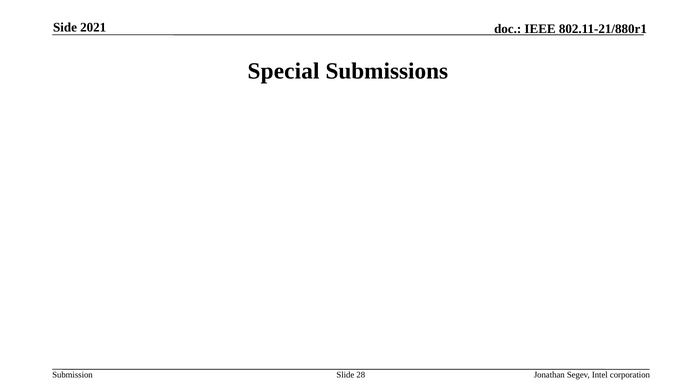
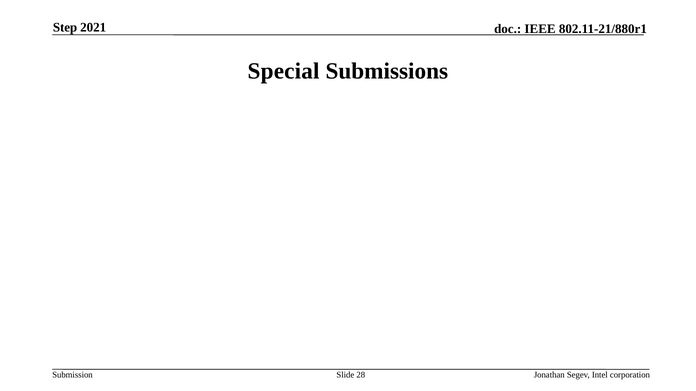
Side: Side -> Step (65, 28)
